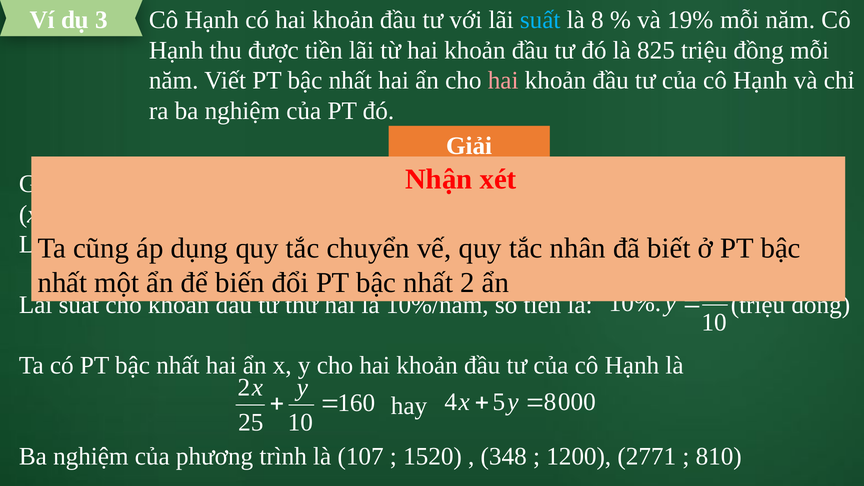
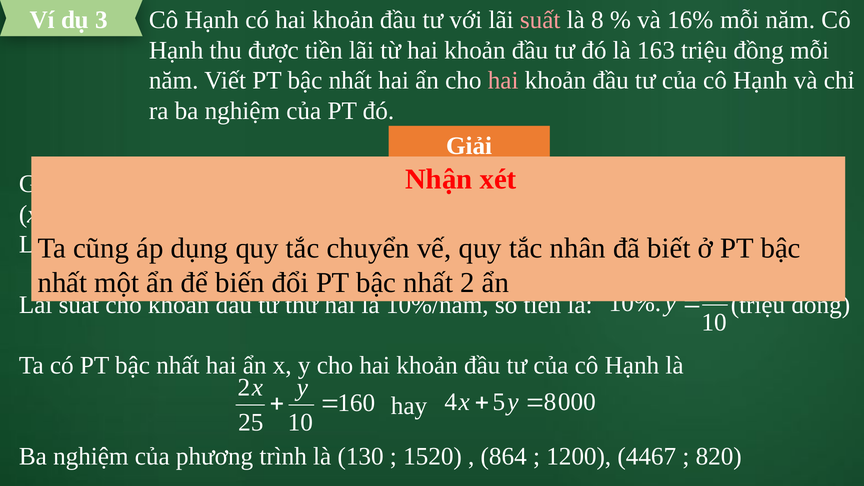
suất colour: light blue -> pink (540, 20)
19%: 19% -> 16% (690, 20)
825: 825 -> 163 (656, 50)
107: 107 -> 130 (361, 456)
348: 348 -> 864 (504, 456)
2771: 2771 -> 4467 (647, 456)
810: 810 -> 820 (719, 456)
